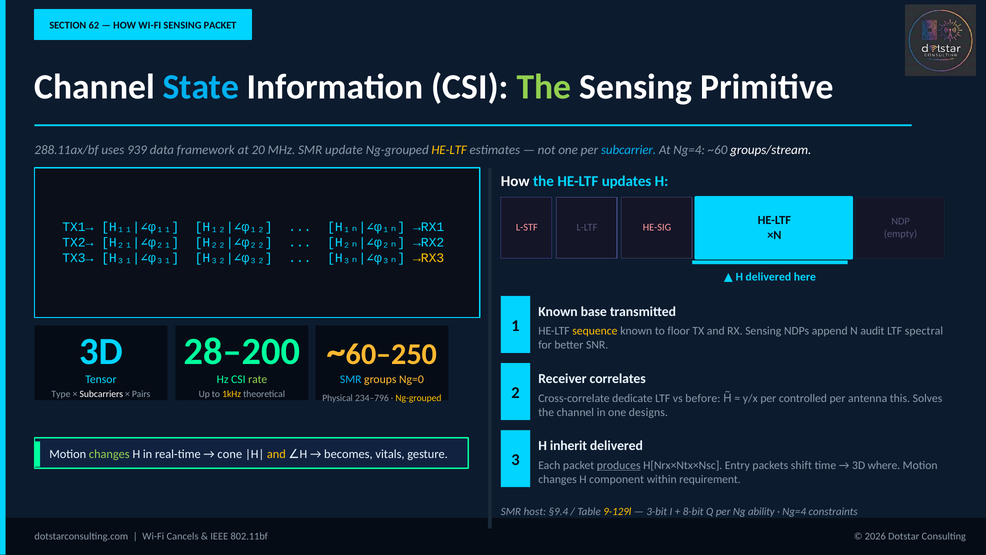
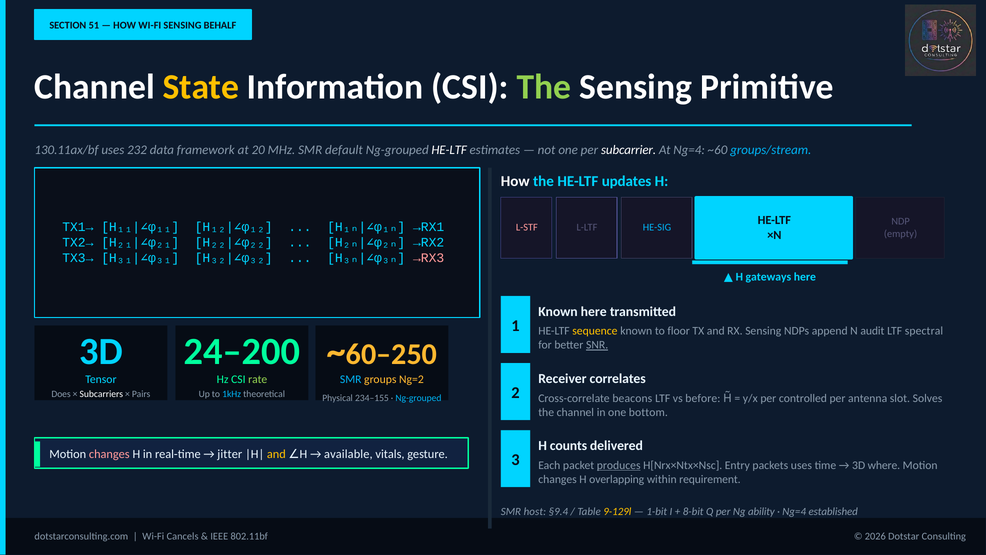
62: 62 -> 51 (94, 25)
SENSING PACKET: PACKET -> BEHALF (220, 25)
State colour: light blue -> yellow (201, 87)
288.11ax/bf: 288.11ax/bf -> 130.11ax/bf (66, 150)
939: 939 -> 232 (137, 150)
update: update -> default (344, 150)
HE-LTF colour: yellow -> white (449, 150)
subcarrier colour: light blue -> white (629, 150)
groups/stream colour: white -> light blue (771, 150)
HE-SIG colour: pink -> light blue (657, 227)
→RX3 colour: yellow -> pink (429, 258)
delivered: delivered -> gateways (768, 277)
Known base: base -> here (594, 311)
28–200: 28–200 -> 24–200 (242, 352)
SNR underline: none -> present (597, 345)
Ng=0: Ng=0 -> Ng=2 (411, 379)
Type: Type -> Does (61, 394)
1kHz colour: yellow -> light blue (232, 394)
dedicate: dedicate -> beacons (632, 398)
this: this -> slot (900, 398)
234–796: 234–796 -> 234–155 (372, 398)
Ng-grouped colour: yellow -> light blue (418, 398)
designs: designs -> bottom (648, 412)
inherit: inherit -> counts (568, 446)
changes colour: light green -> pink (109, 454)
cone: cone -> jitter (230, 454)
becomes: becomes -> available (348, 454)
packets shift: shift -> uses (801, 465)
component: component -> overlapping (617, 479)
3-bit: 3-bit -> 1-bit (657, 511)
constraints: constraints -> established (833, 511)
